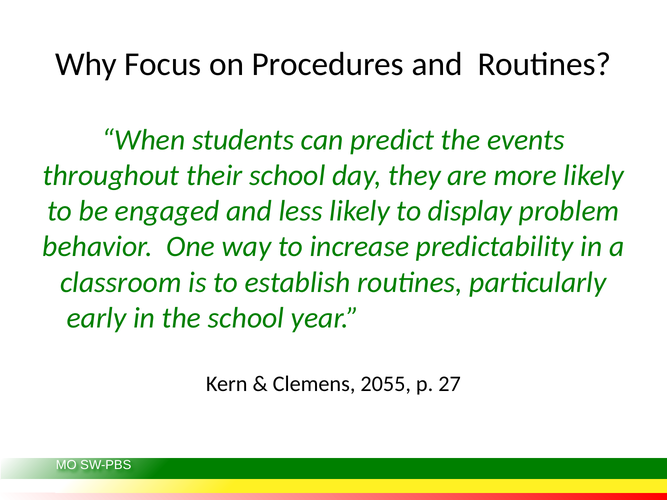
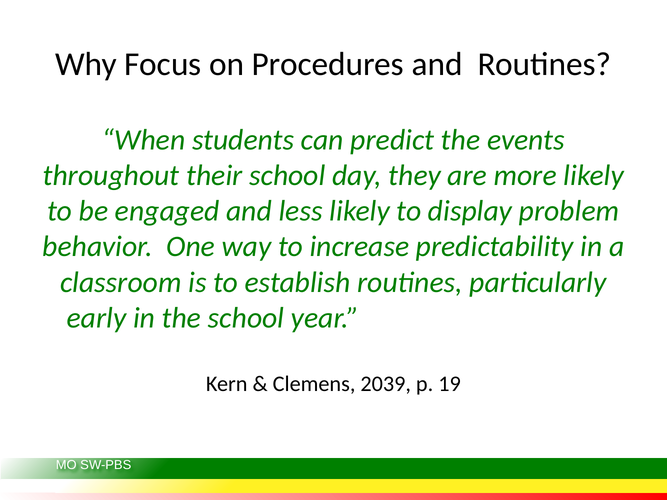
2055: 2055 -> 2039 (386, 384)
27: 27 -> 19 (450, 384)
